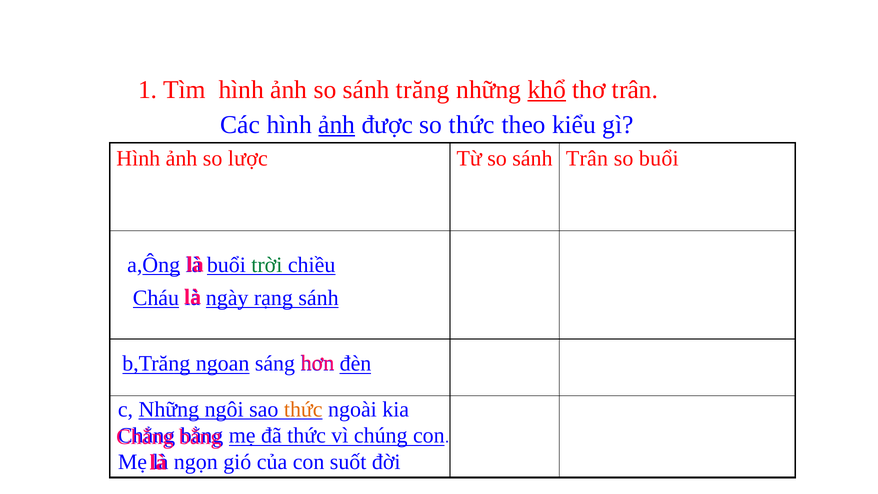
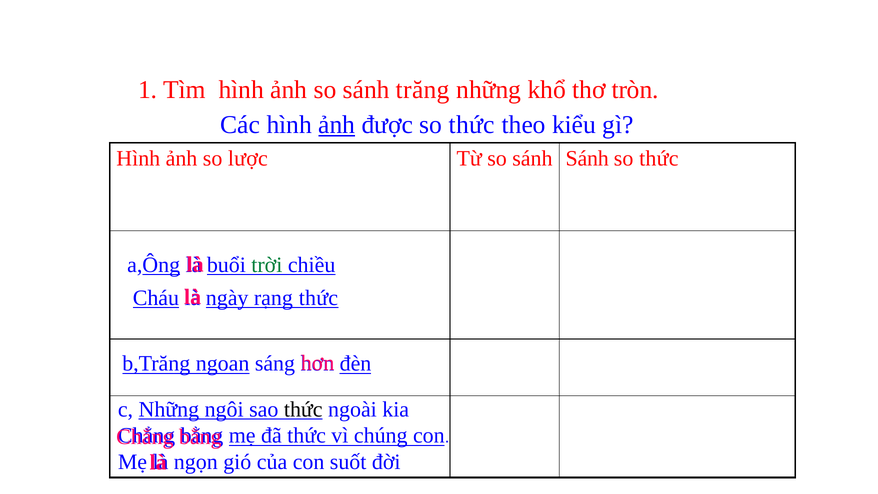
khổ underline: present -> none (547, 90)
thơ trân: trân -> tròn (635, 90)
sánh Trân: Trân -> Sánh (587, 158)
buổi: buổi -> thức (659, 158)
rạng sánh: sánh -> thức (318, 298)
thức colour: orange -> black (303, 409)
